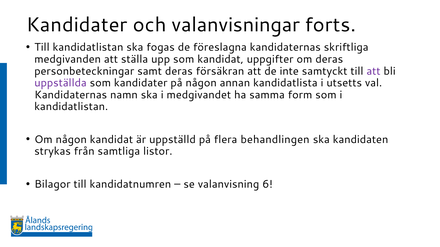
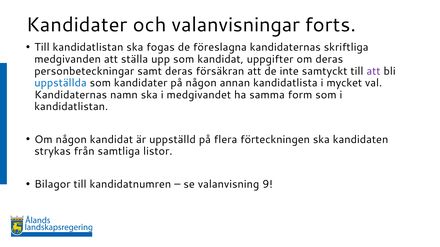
uppställda colour: purple -> blue (61, 83)
utsetts: utsetts -> mycket (344, 83)
behandlingen: behandlingen -> förteckningen (275, 140)
6: 6 -> 9 (268, 185)
